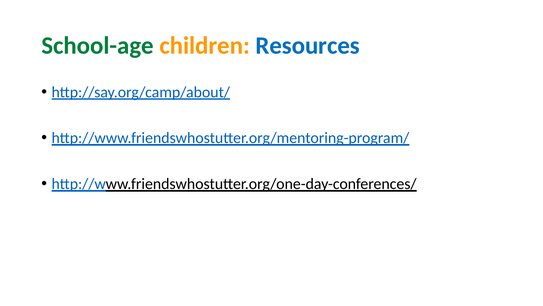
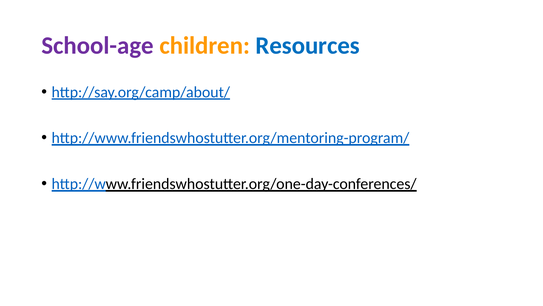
School-age colour: green -> purple (98, 46)
